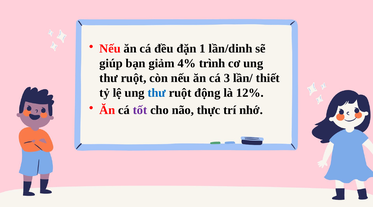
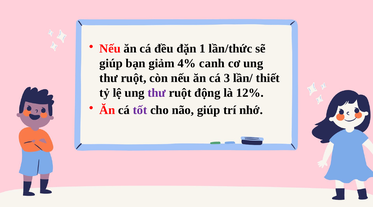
lần/dinh: lần/dinh -> lần/thức (230, 49)
trình: trình -> canh (212, 63)
thư colour: blue -> purple (157, 93)
não thực: thực -> giúp (209, 110)
